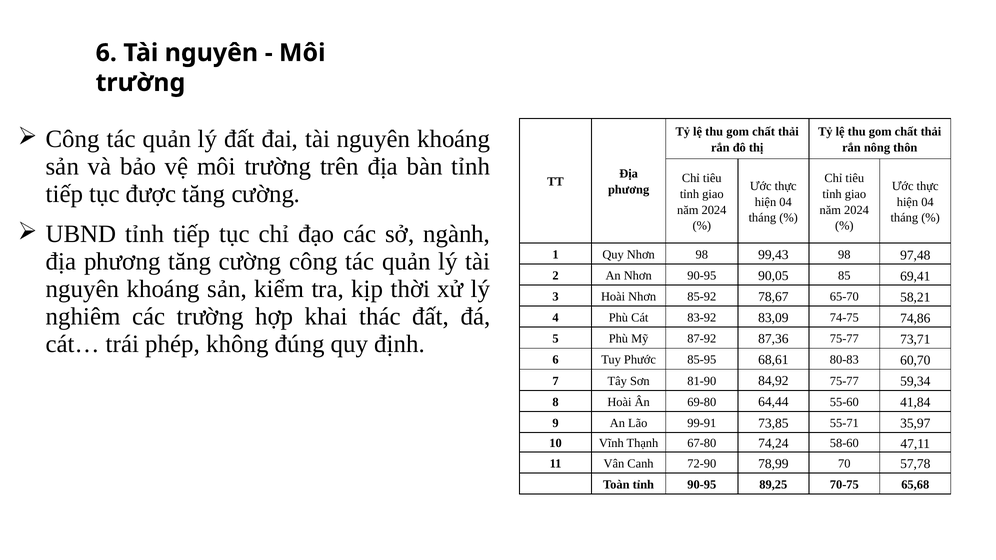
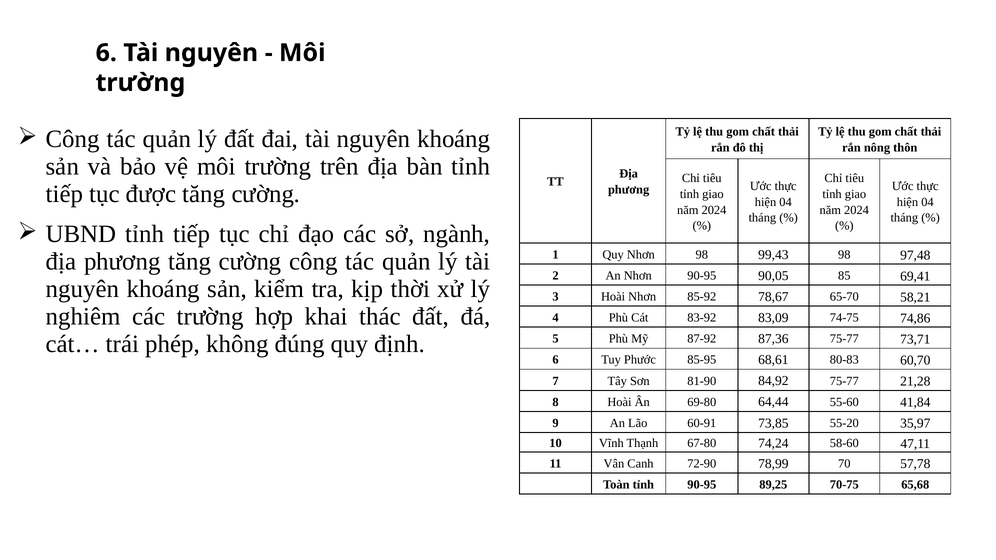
59,34: 59,34 -> 21,28 (915, 382)
99-91: 99-91 -> 60-91 (702, 423)
55-71: 55-71 -> 55-20 (844, 423)
